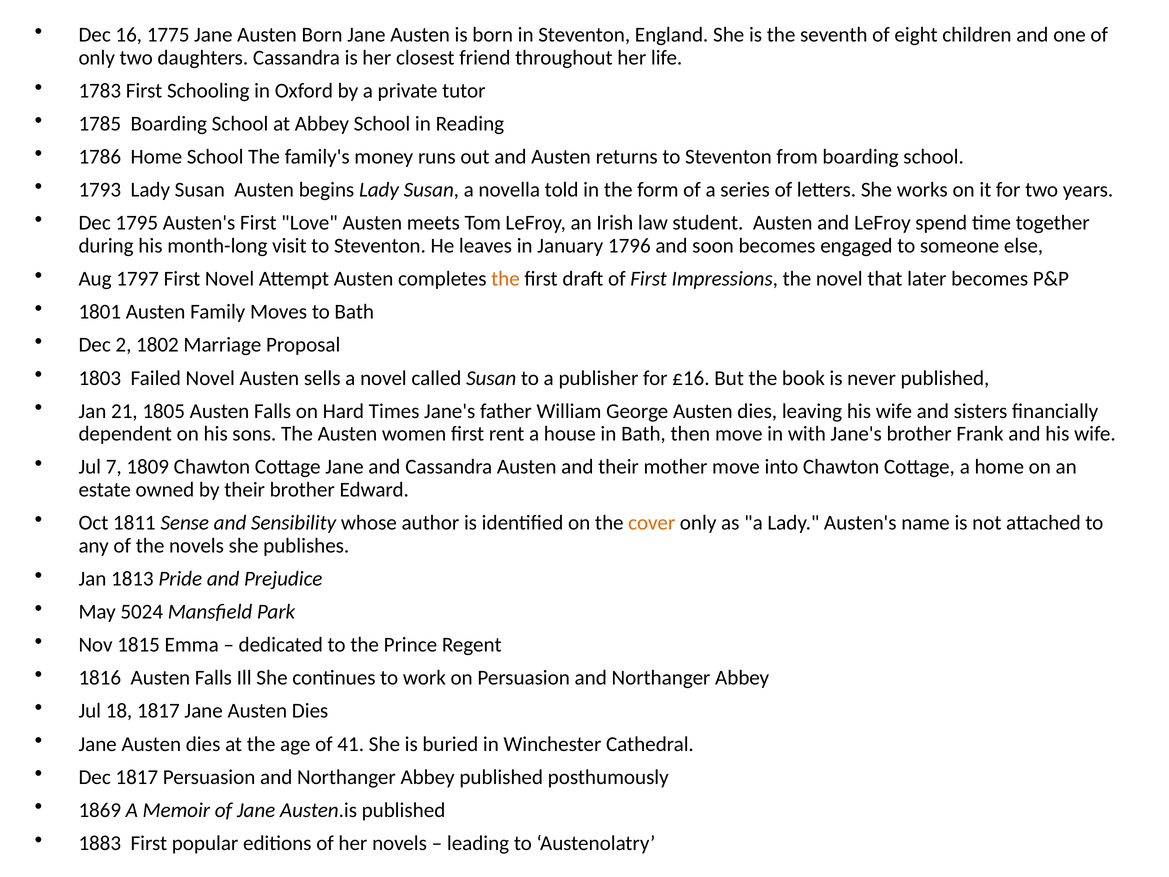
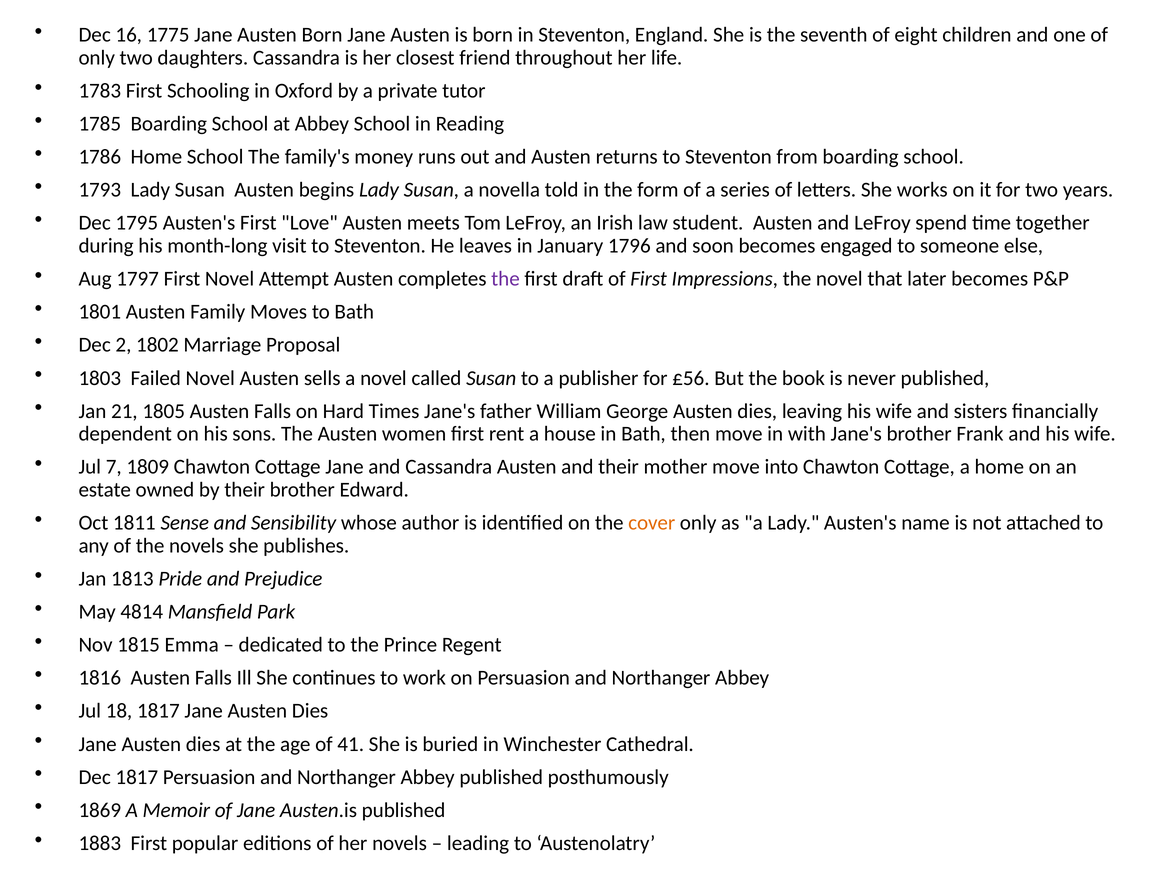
the colour: orange -> purple (505, 279)
£16: £16 -> £56 (691, 378)
5024: 5024 -> 4814 (142, 612)
